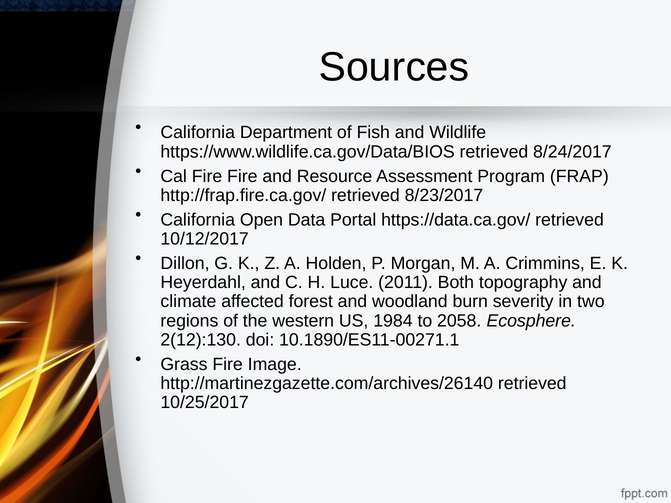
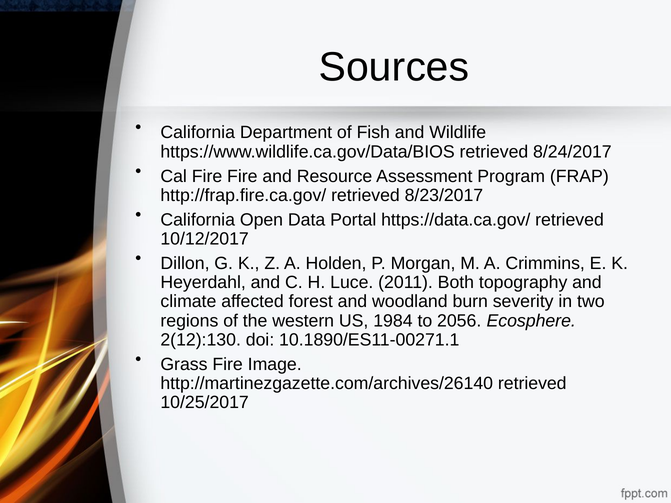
2058: 2058 -> 2056 (459, 321)
